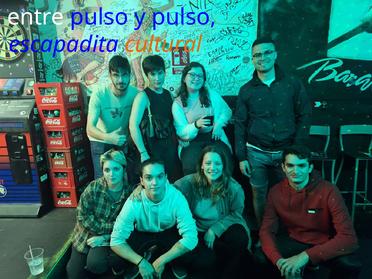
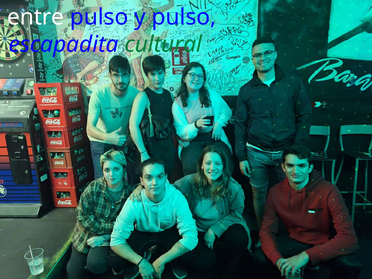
cultural colour: orange -> green (163, 44)
